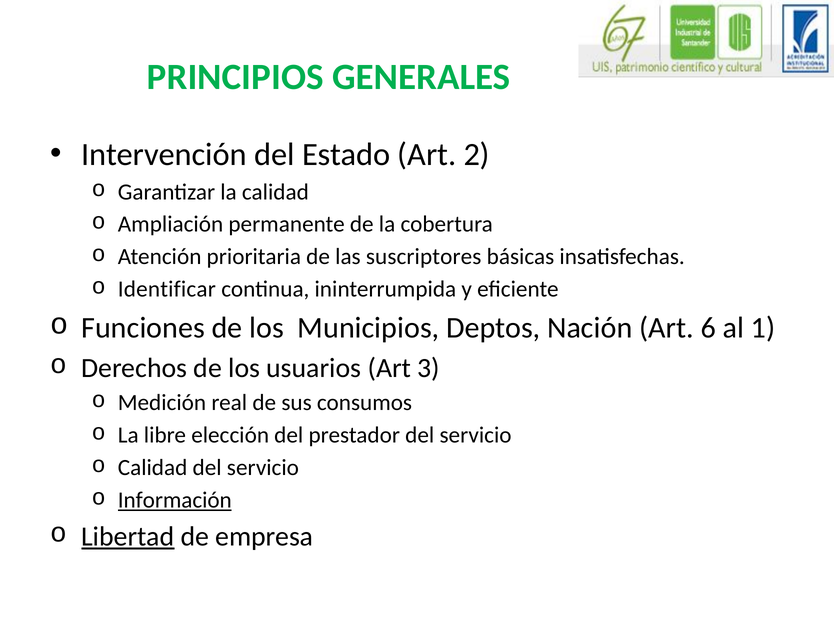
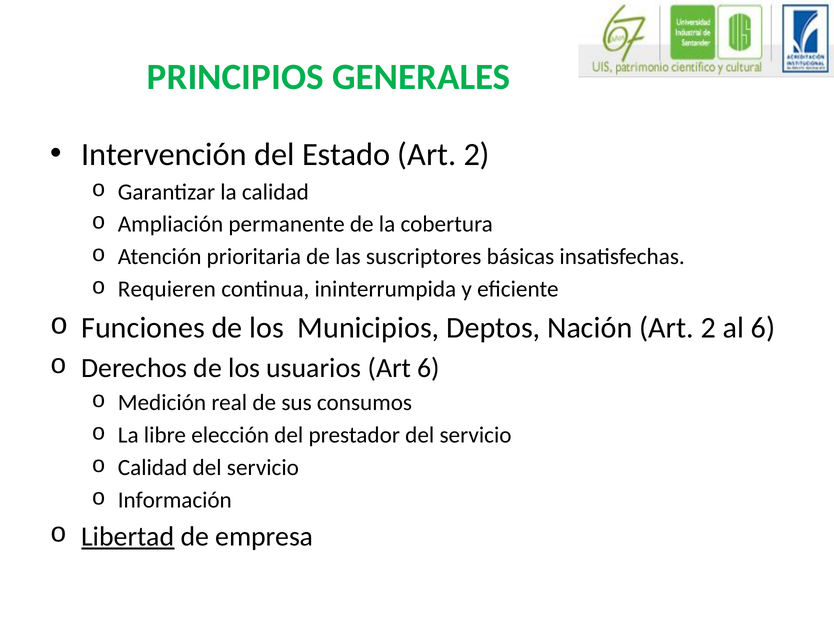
Identificar: Identificar -> Requieren (167, 289)
Nación Art 6: 6 -> 2 (708, 328)
al 1: 1 -> 6 (763, 328)
Art 3: 3 -> 6 (429, 368)
Información underline: present -> none (175, 500)
